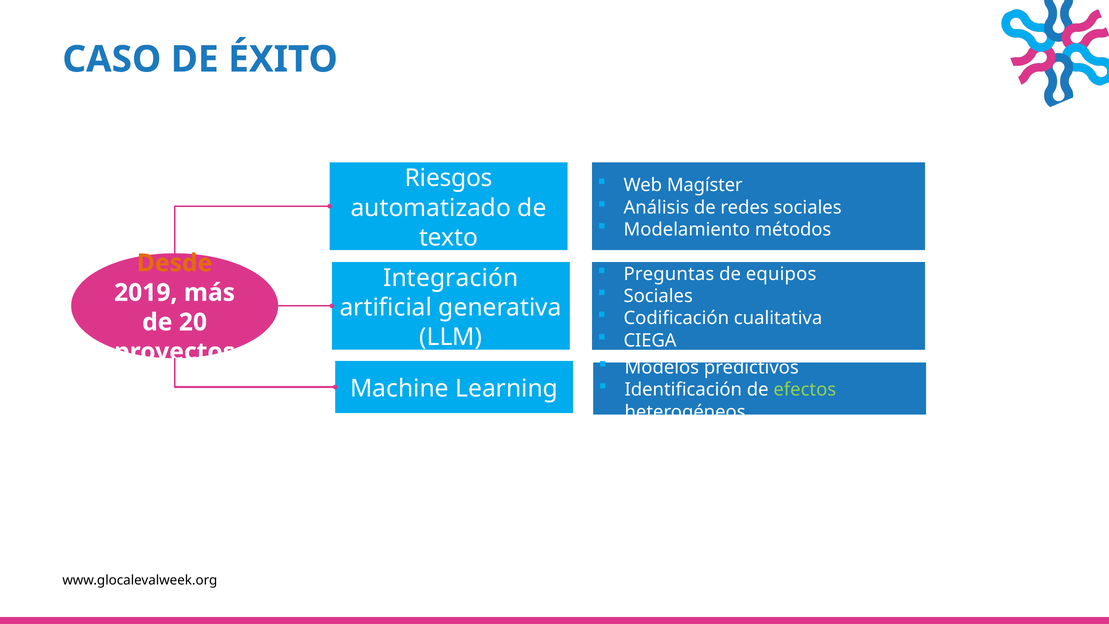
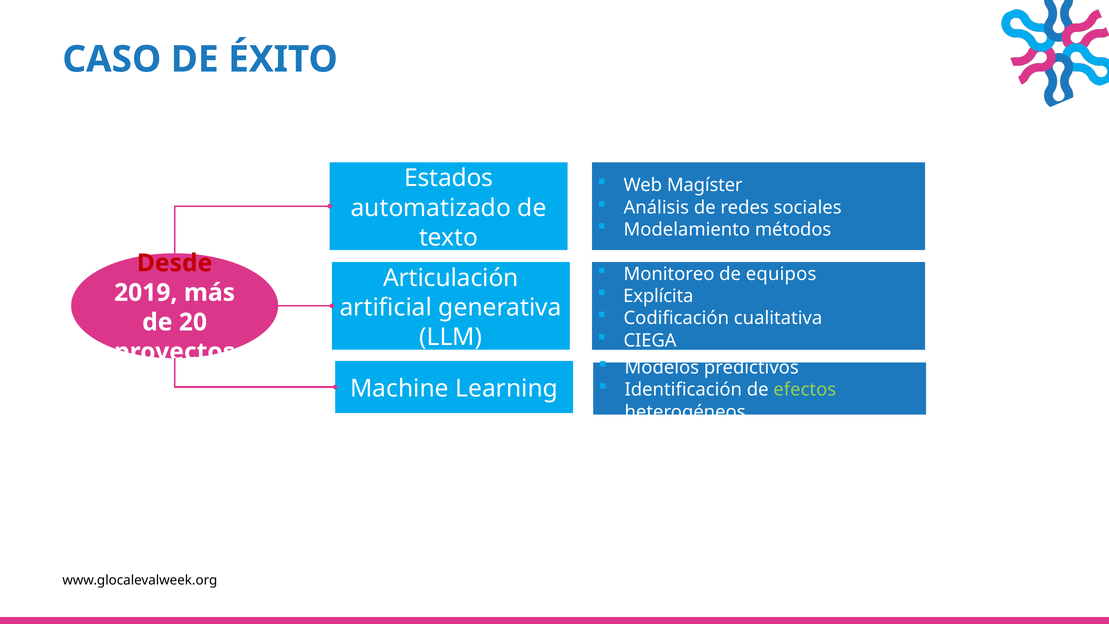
Riesgos: Riesgos -> Estados (449, 178)
Desde colour: orange -> red (175, 263)
Preguntas: Preguntas -> Monitoreo (669, 274)
Integración: Integración -> Articulación (451, 278)
Sociales: Sociales -> Explícita (658, 296)
